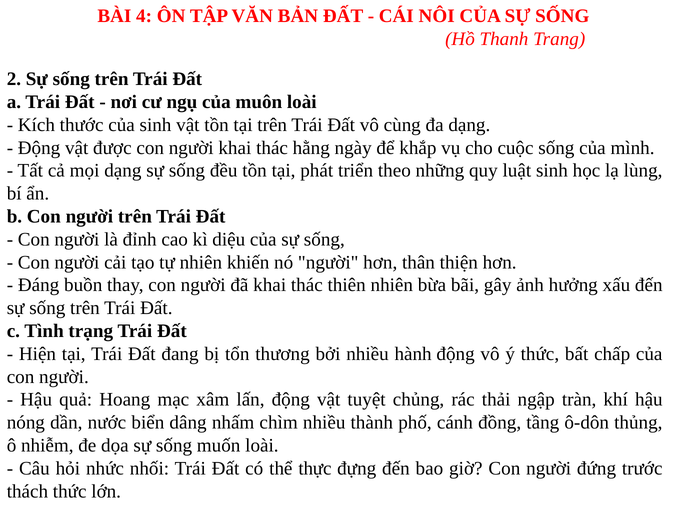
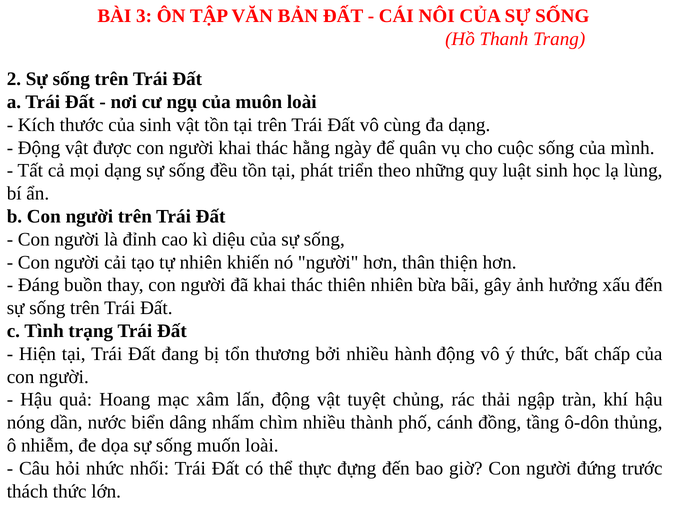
4: 4 -> 3 (144, 16)
khắp: khắp -> quân (418, 148)
